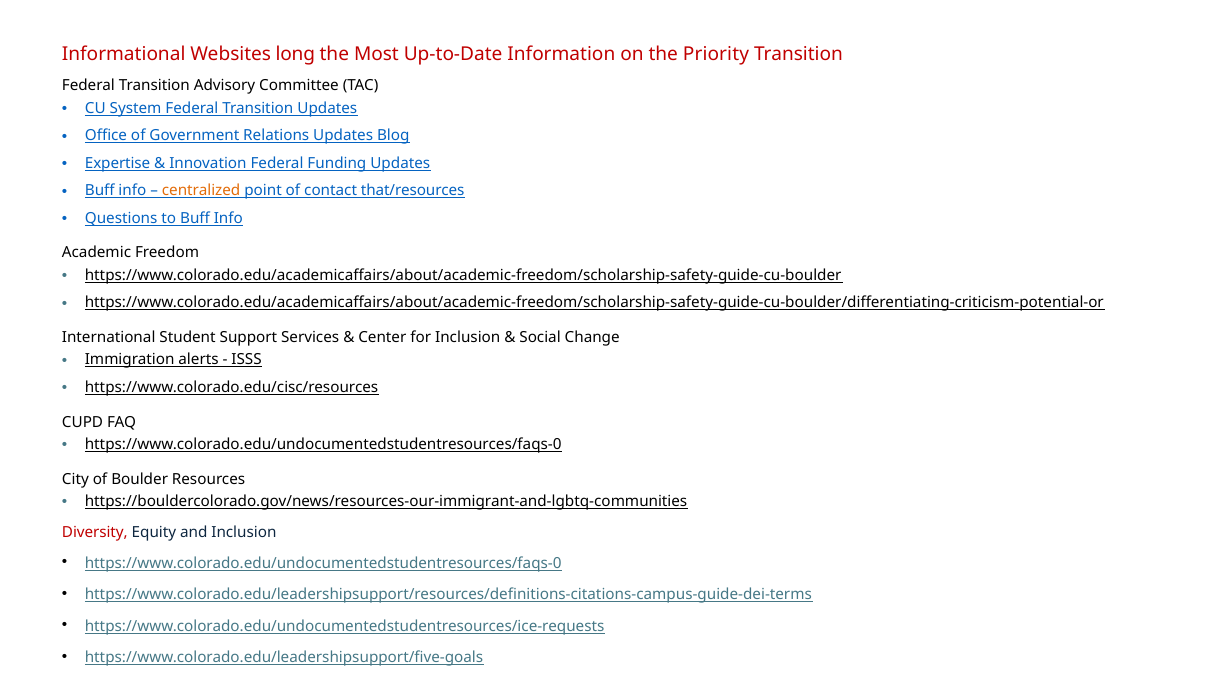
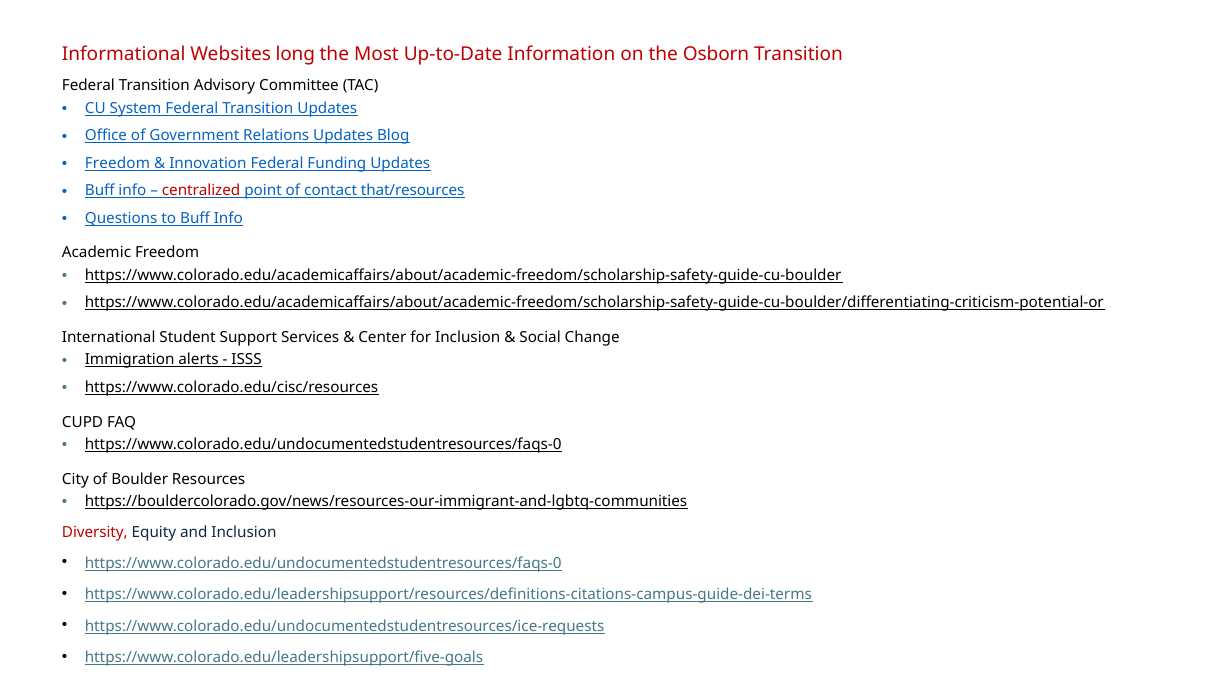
Priority: Priority -> Osborn (716, 54)
Expertise: Expertise -> Freedom (117, 163)
centralized colour: orange -> red (201, 191)
